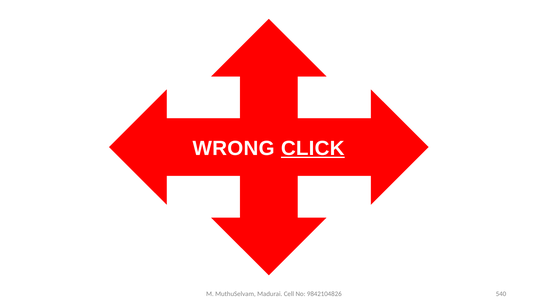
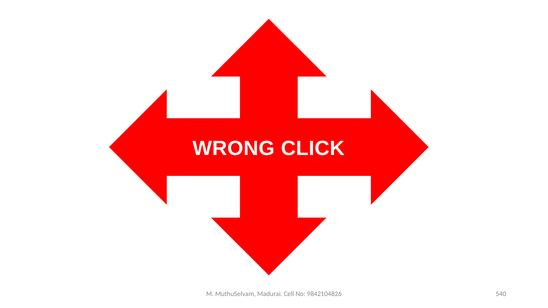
CLICK underline: present -> none (313, 149)
